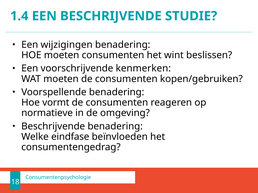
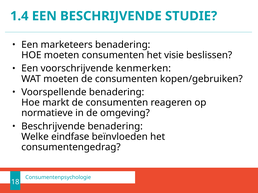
wijzigingen: wijzigingen -> marketeers (67, 45)
wint: wint -> visie (174, 55)
vormt: vormt -> markt (56, 103)
